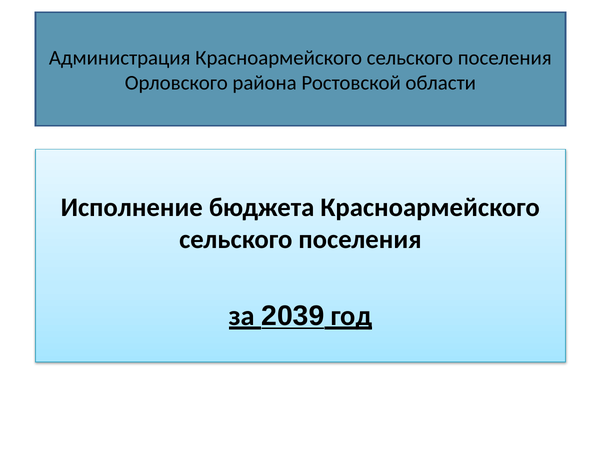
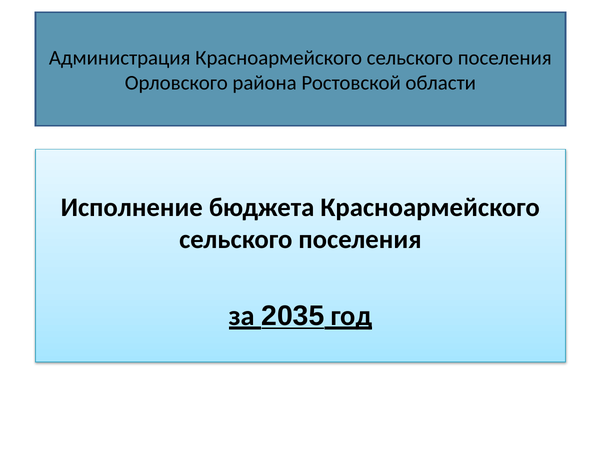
2039: 2039 -> 2035 (293, 316)
